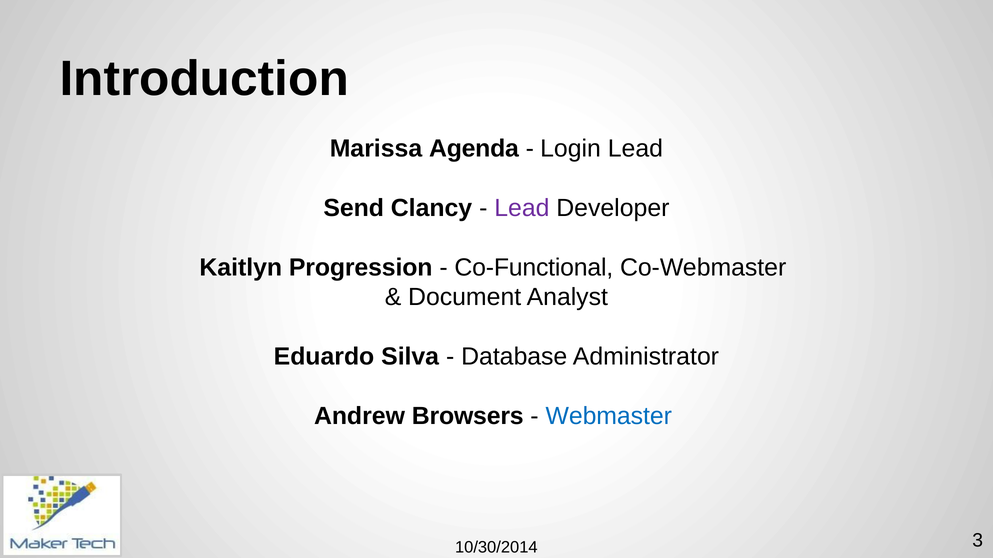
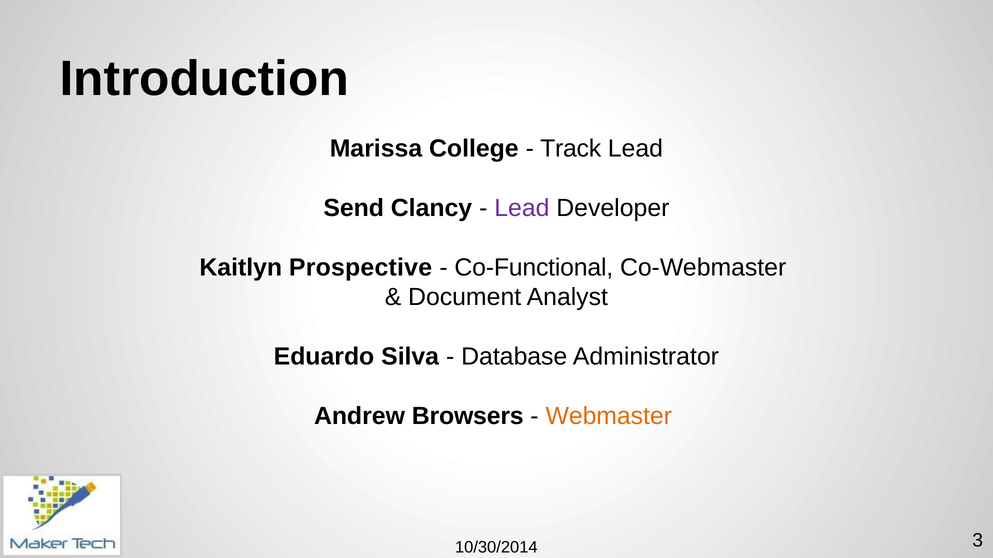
Agenda: Agenda -> College (474, 149)
Login: Login -> Track (571, 149)
Progression: Progression -> Prospective (361, 268)
Webmaster colour: blue -> orange (609, 417)
